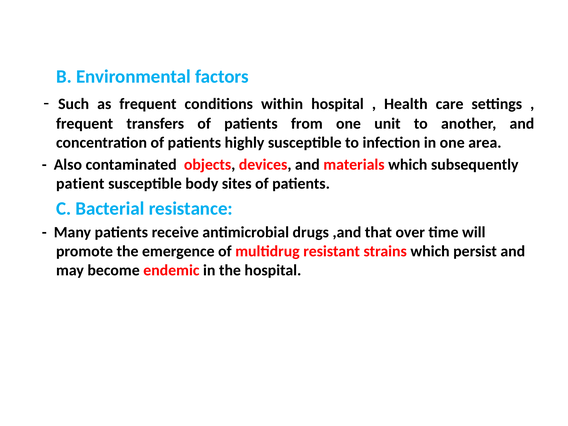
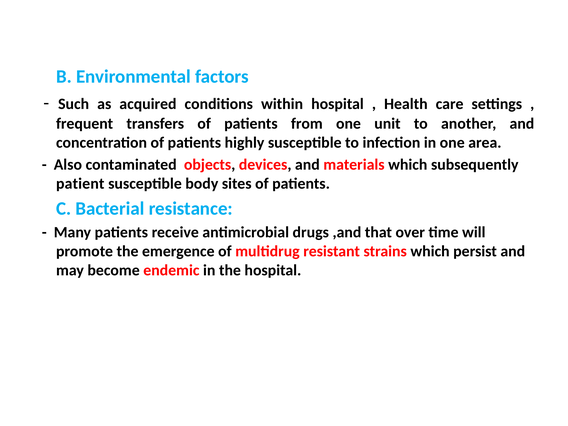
as frequent: frequent -> acquired (148, 104)
